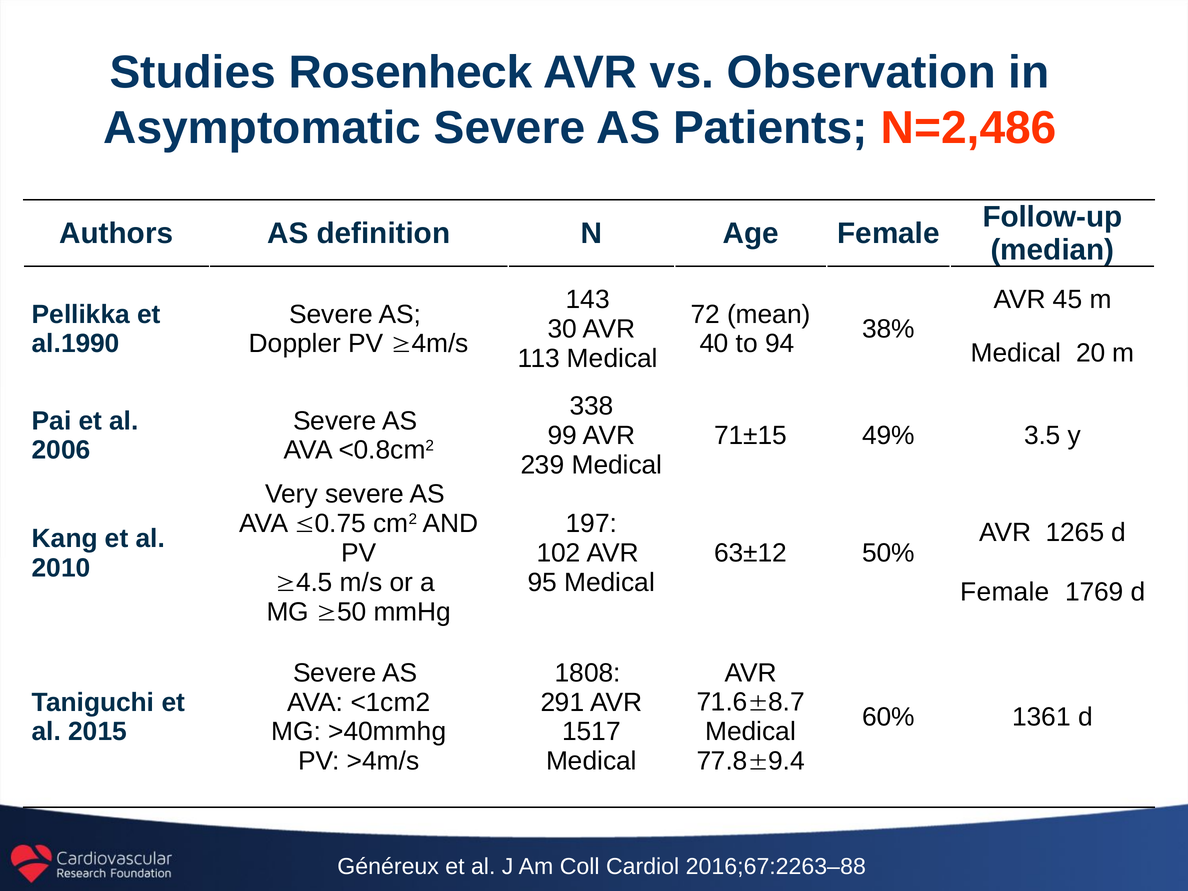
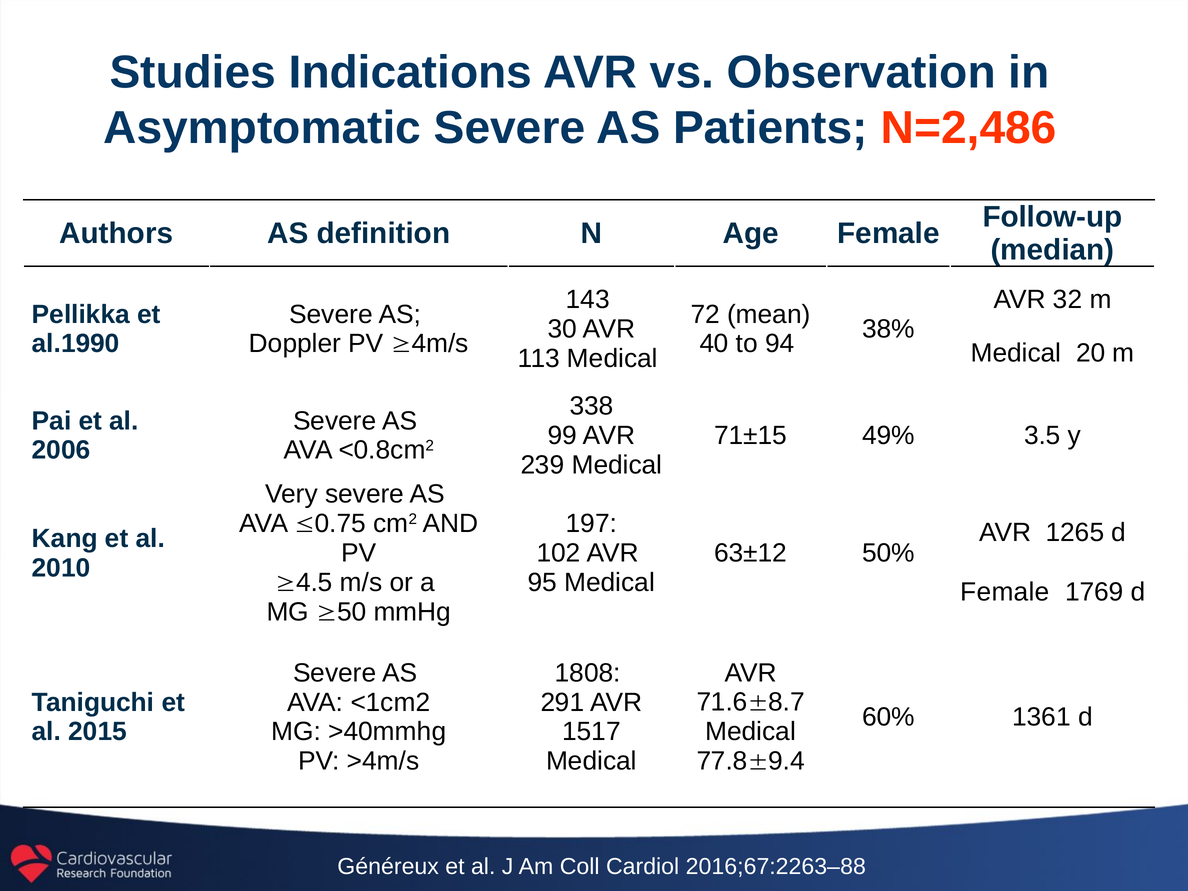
Rosenheck: Rosenheck -> Indications (410, 73)
45: 45 -> 32 (1068, 299)
